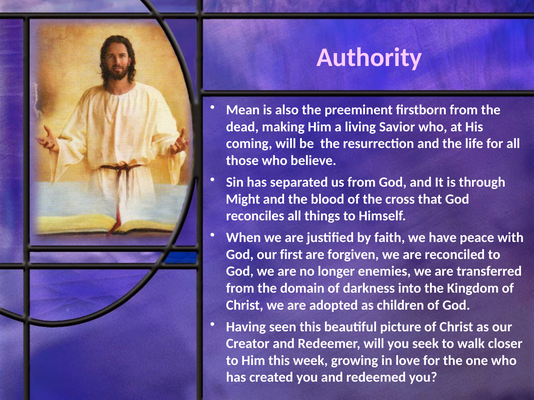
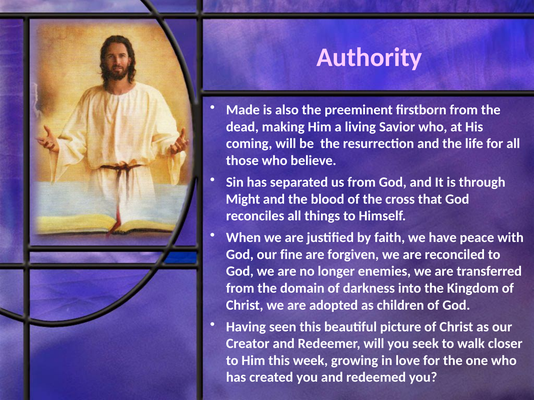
Mean: Mean -> Made (243, 110)
first: first -> fine (291, 255)
